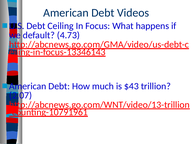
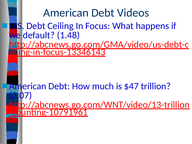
4.73: 4.73 -> 1.48 (68, 35)
$43: $43 -> $47 (131, 86)
